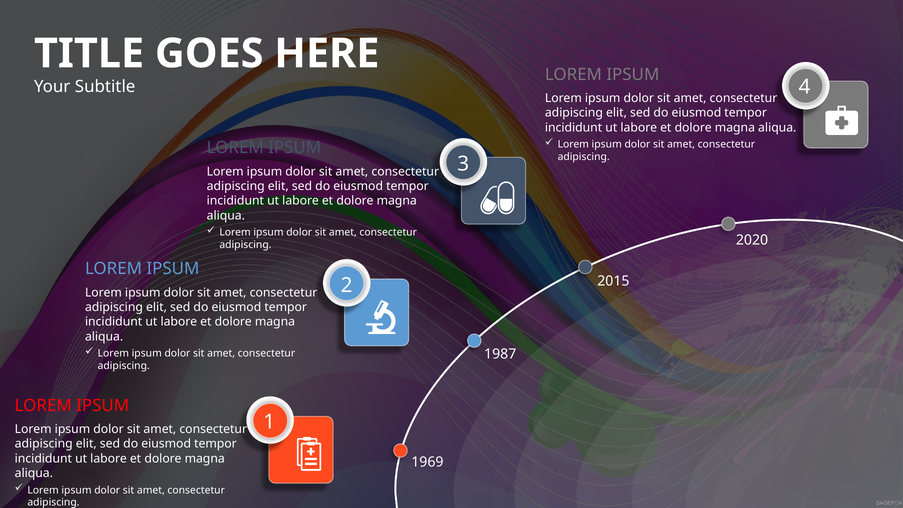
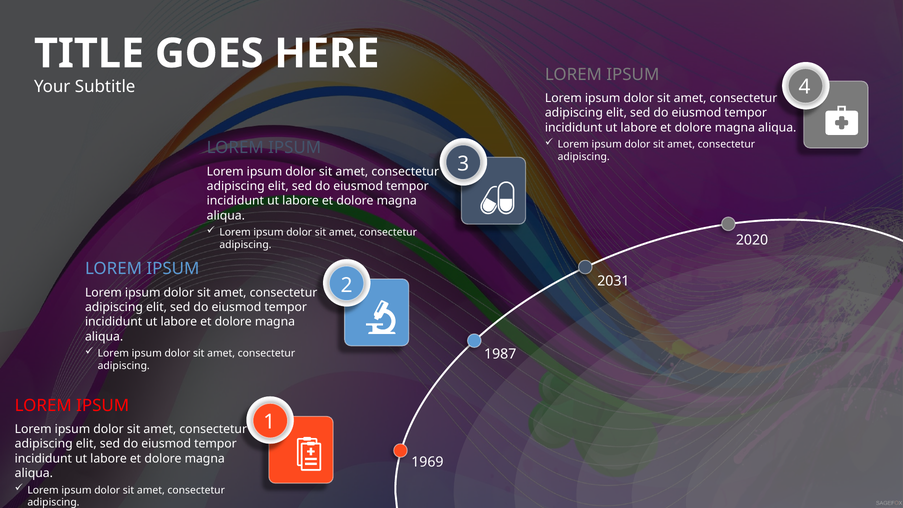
2015: 2015 -> 2031 (613, 281)
